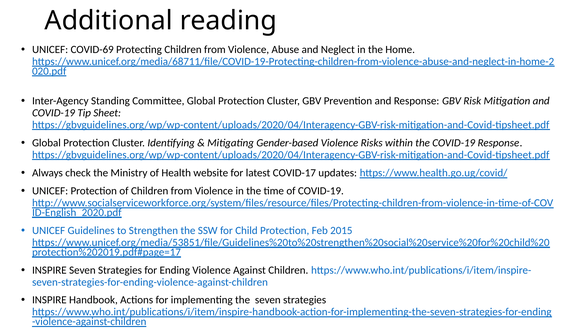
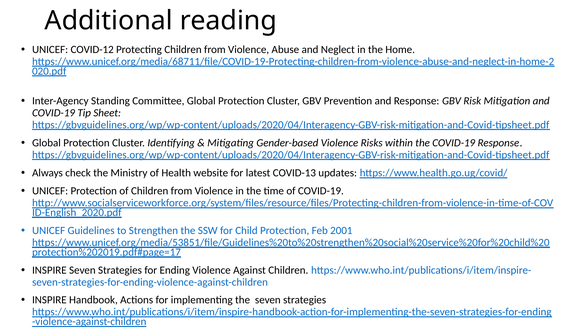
COVID-69: COVID-69 -> COVID-12 (92, 49)
COVID-17: COVID-17 -> COVID-13 (294, 173)
2015: 2015 -> 2001 (341, 231)
